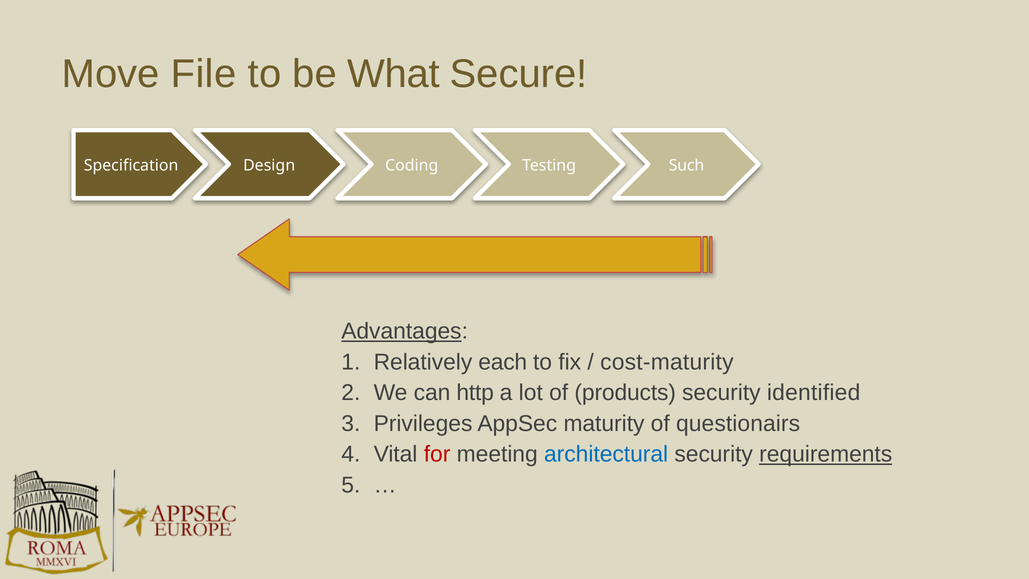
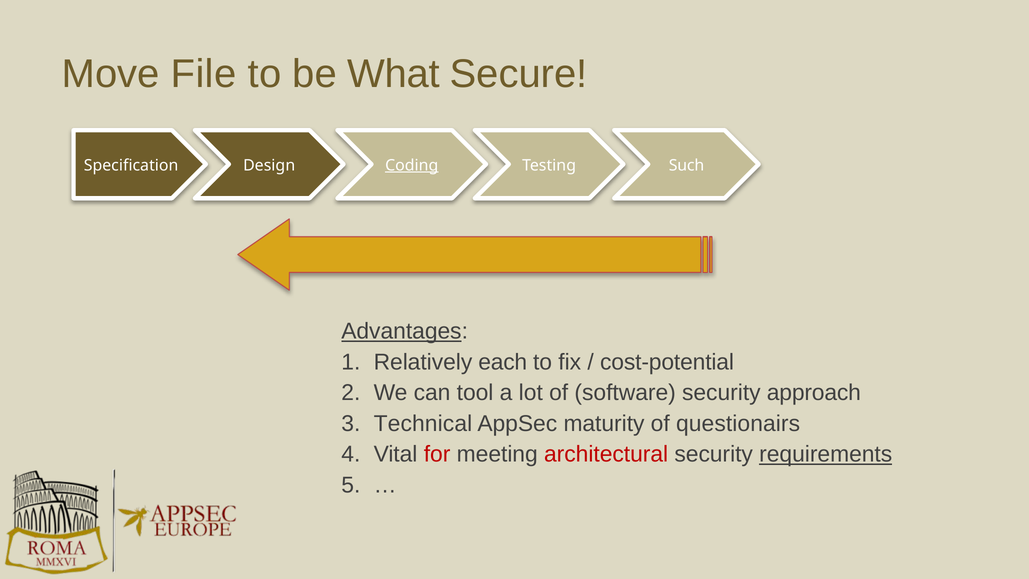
Coding underline: none -> present (412, 165)
cost-maturity: cost-maturity -> cost-potential (667, 362)
http: http -> tool (475, 393)
products: products -> software (625, 393)
identified: identified -> approach (814, 393)
Privileges: Privileges -> Technical (423, 423)
architectural colour: blue -> red (606, 454)
